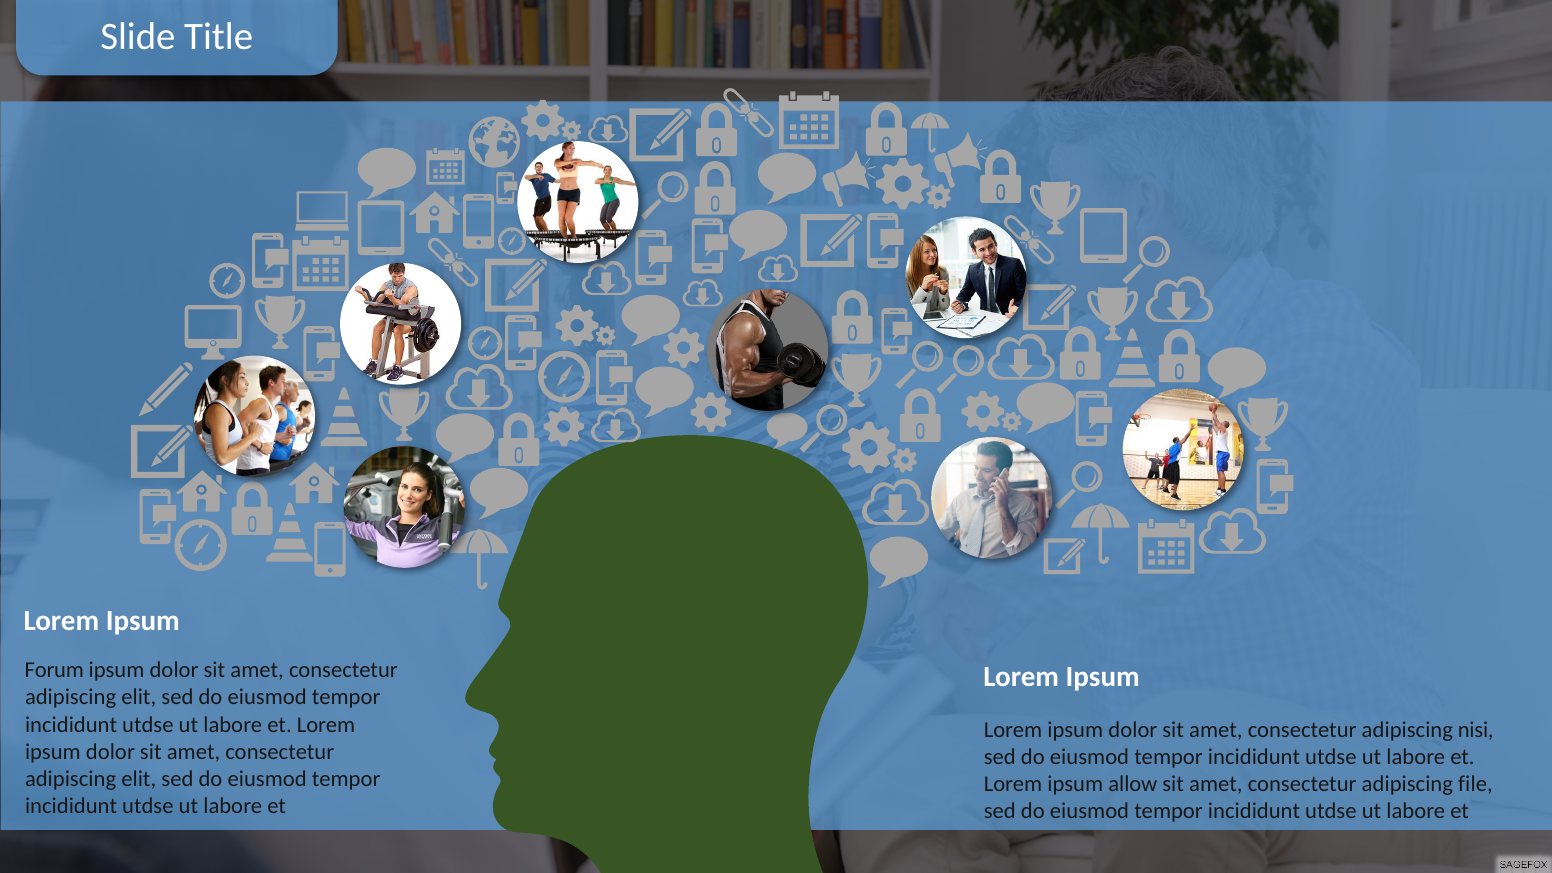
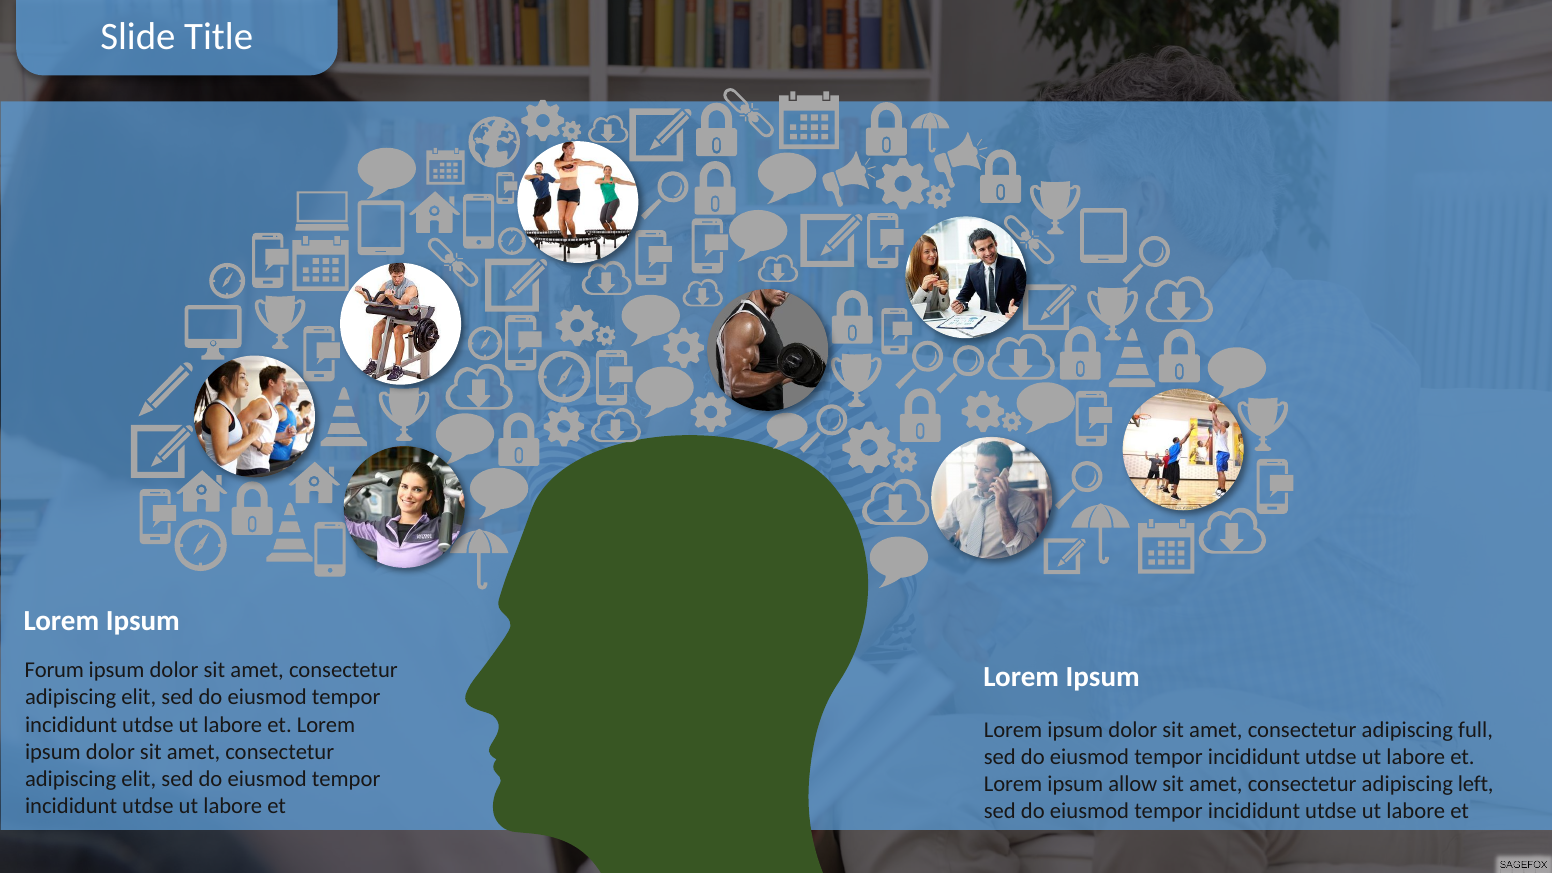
nisi: nisi -> full (1476, 730)
file: file -> left (1476, 784)
